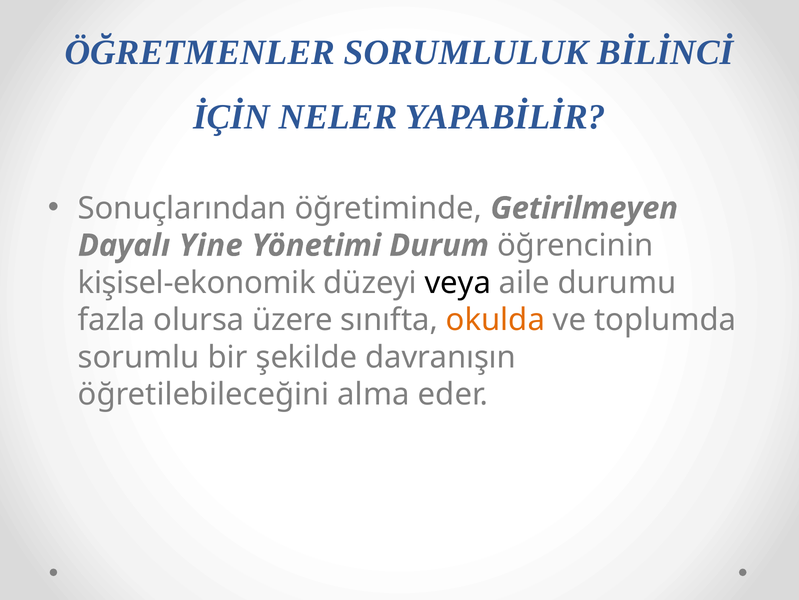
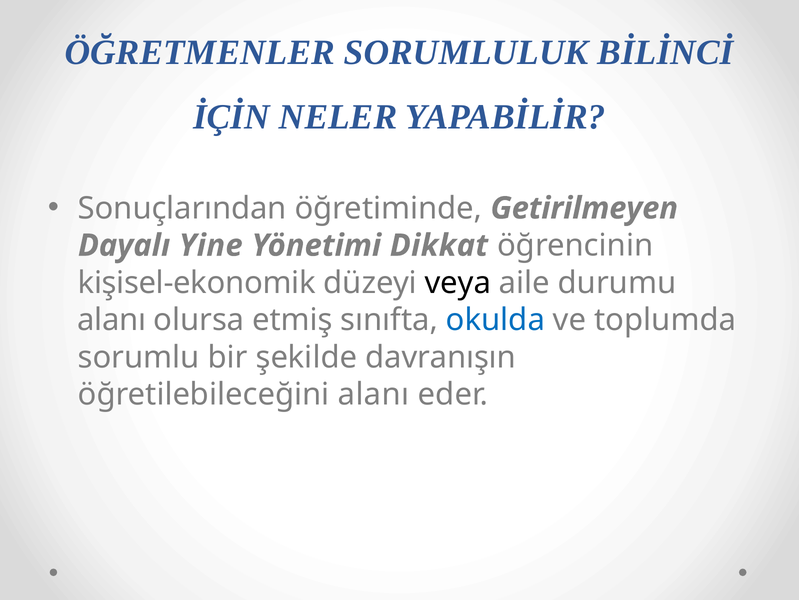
Durum: Durum -> Dikkat (439, 245)
fazla: fazla -> alanı (112, 320)
üzere: üzere -> etmiş (292, 320)
okulda colour: orange -> blue (495, 320)
öğretilebileceğini alma: alma -> alanı (374, 394)
